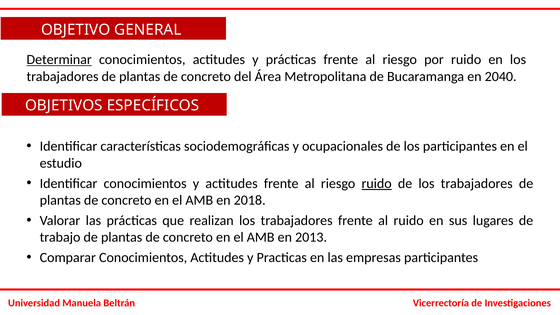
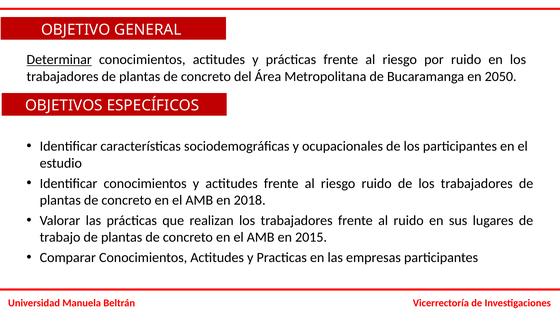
2040: 2040 -> 2050 (501, 76)
ruido underline: present -> none (377, 183)
2013: 2013 -> 2015 (311, 237)
